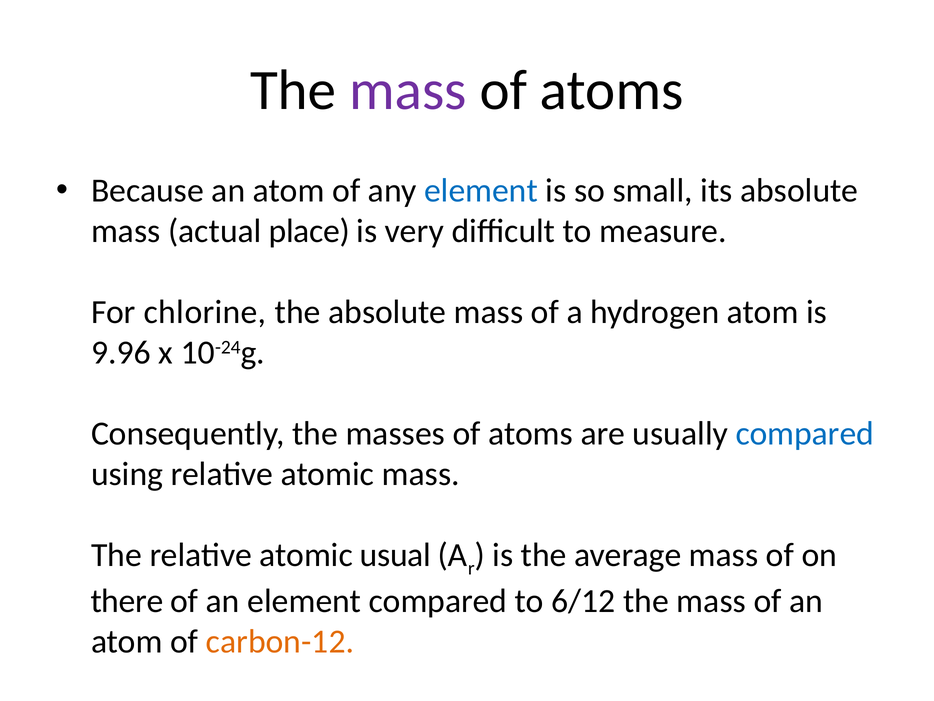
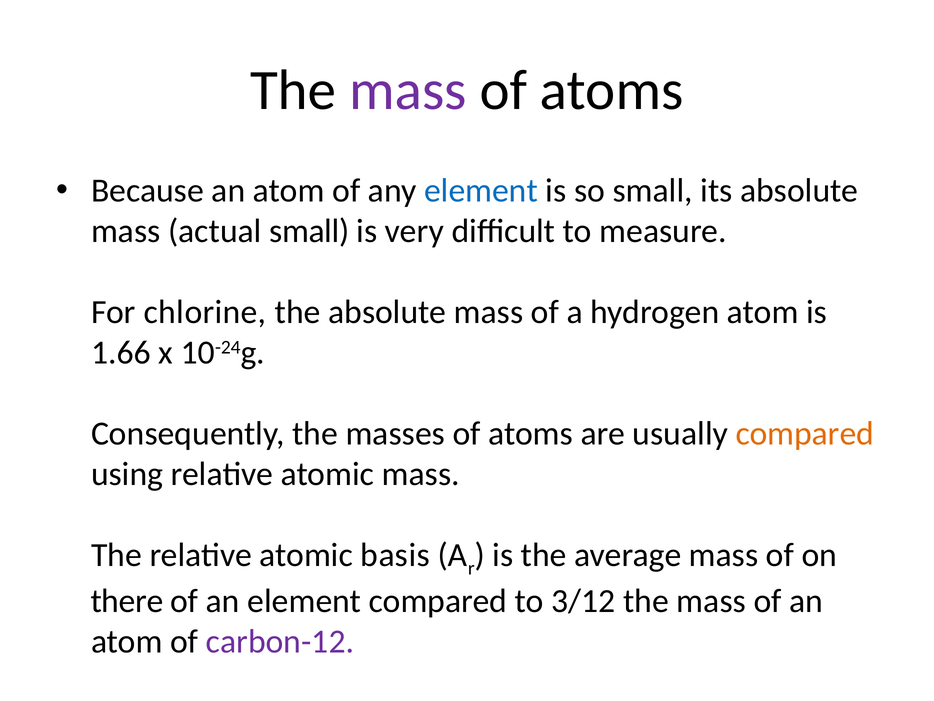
actual place: place -> small (309, 231)
9.96: 9.96 -> 1.66 (121, 353)
compared colour: blue -> orange (805, 433)
usual: usual -> basis (395, 555)
6/12: 6/12 -> 3/12 (583, 601)
carbon-12 colour: orange -> purple (280, 641)
